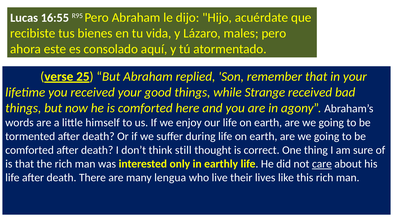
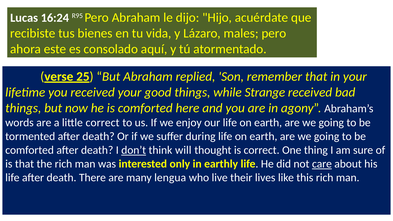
16:55: 16:55 -> 16:24 (55, 18)
little himself: himself -> correct (103, 123)
don’t underline: none -> present (134, 150)
still: still -> will (183, 150)
